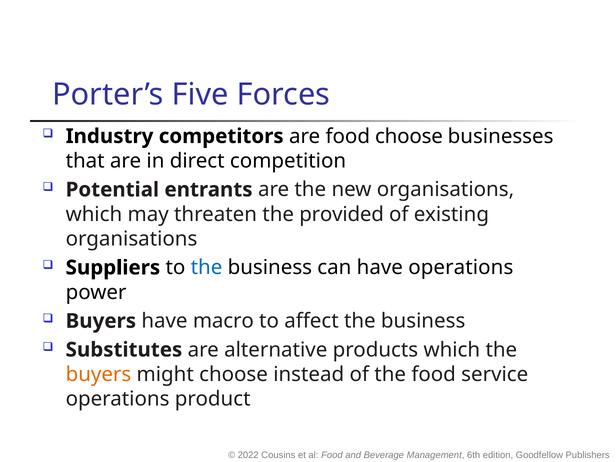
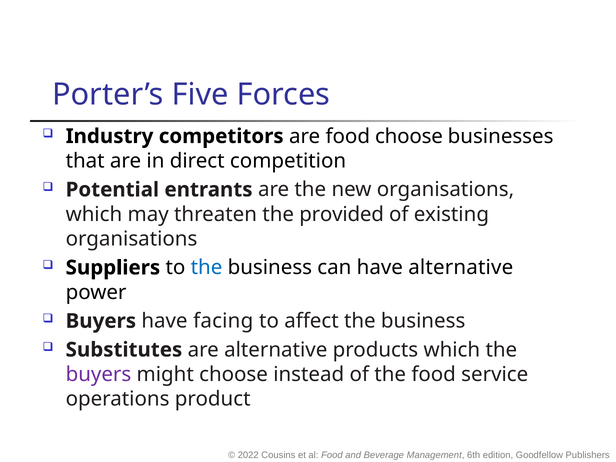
have operations: operations -> alternative (461, 268)
macro: macro -> facing (223, 321)
buyers colour: orange -> purple (98, 374)
